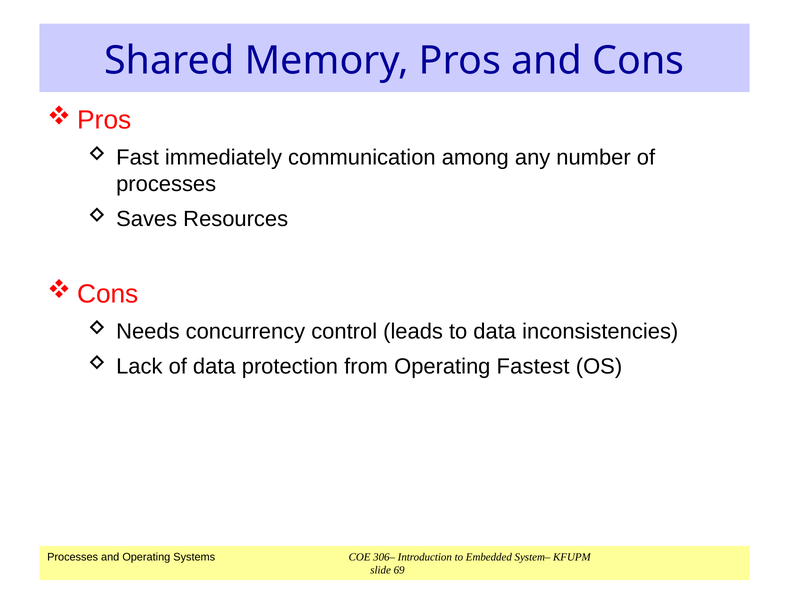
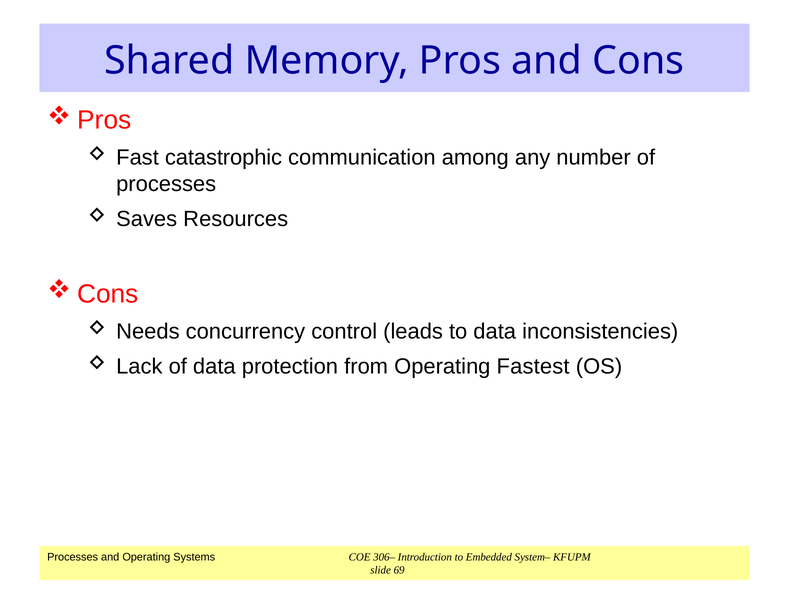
immediately: immediately -> catastrophic (224, 158)
